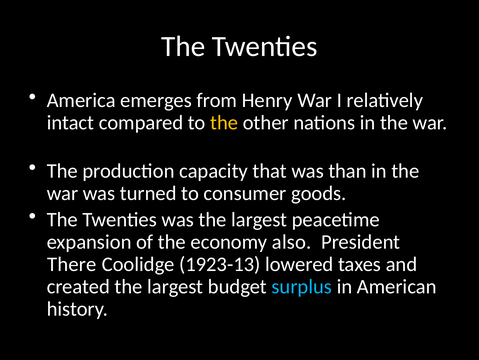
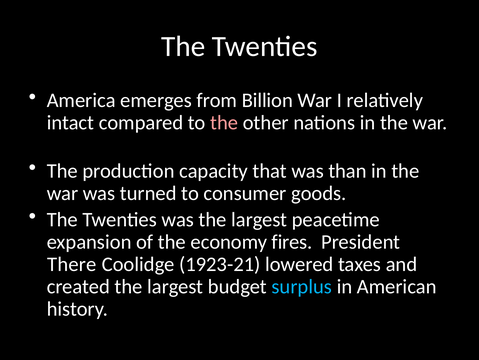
Henry: Henry -> Billion (267, 100)
the colour: yellow -> pink (224, 122)
also: also -> fires (292, 241)
1923-13: 1923-13 -> 1923-21 (220, 264)
